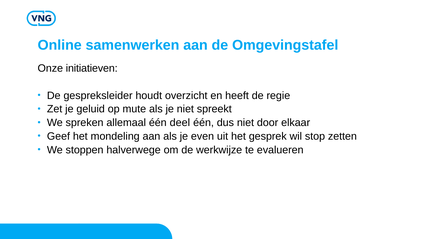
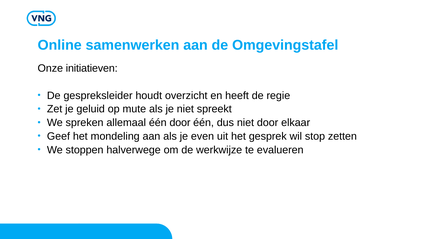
één deel: deel -> door (180, 123)
